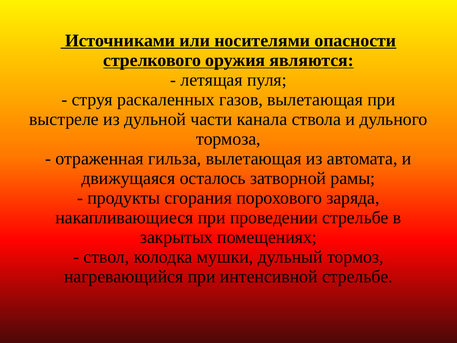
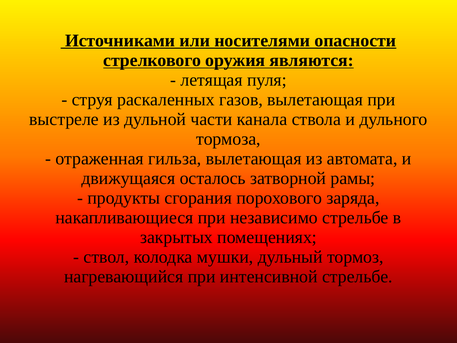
проведении: проведении -> независимо (274, 217)
